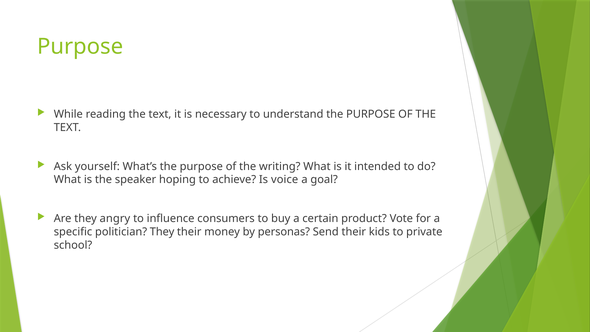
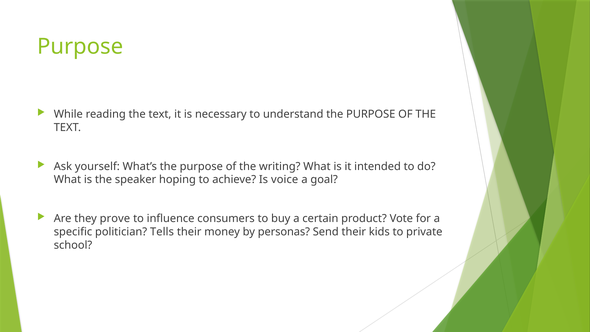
angry: angry -> prove (115, 218)
politician They: They -> Tells (162, 232)
